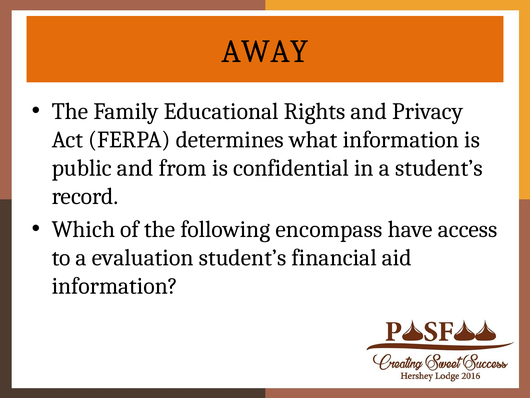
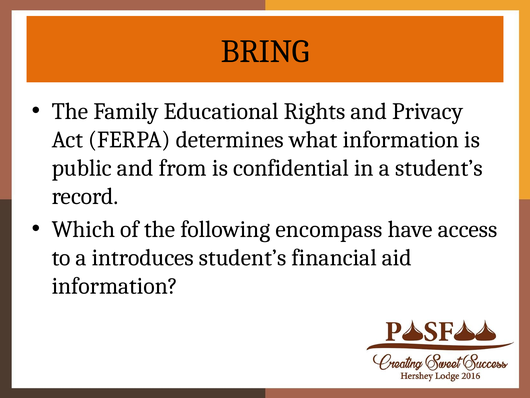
AWAY: AWAY -> BRING (265, 51)
evaluation: evaluation -> introduces (143, 257)
